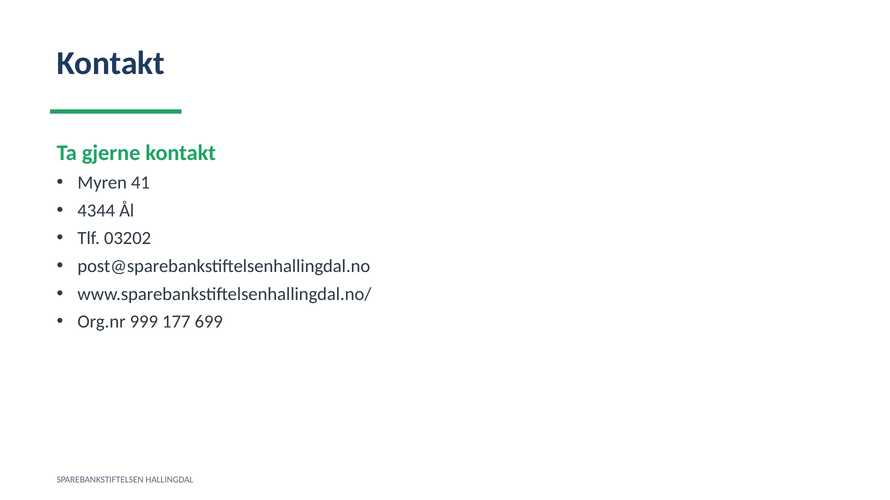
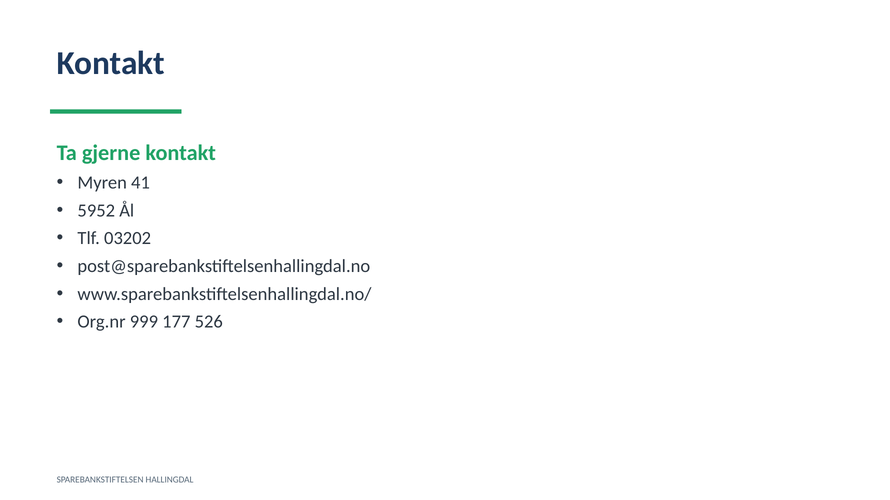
4344: 4344 -> 5952 (96, 211)
699: 699 -> 526 (209, 322)
